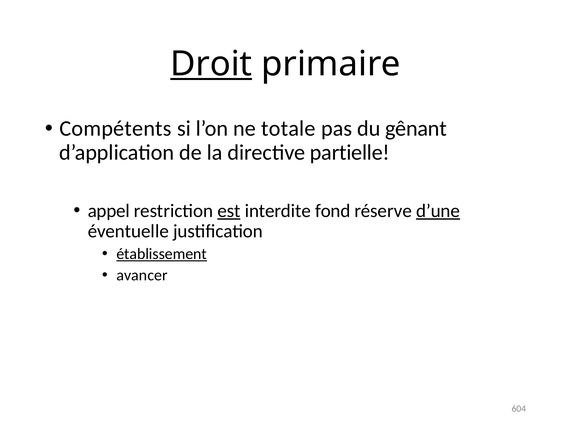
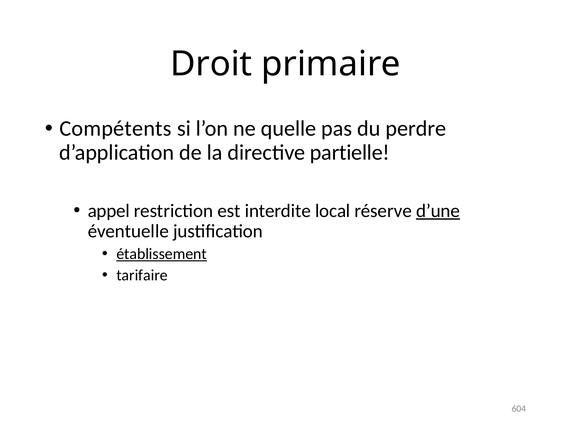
Droit underline: present -> none (211, 64)
totale: totale -> quelle (289, 129)
gênant: gênant -> perdre (416, 129)
est underline: present -> none (229, 211)
fond: fond -> local (333, 211)
avancer: avancer -> tarifaire (142, 275)
